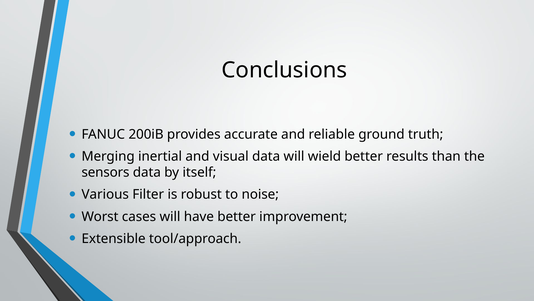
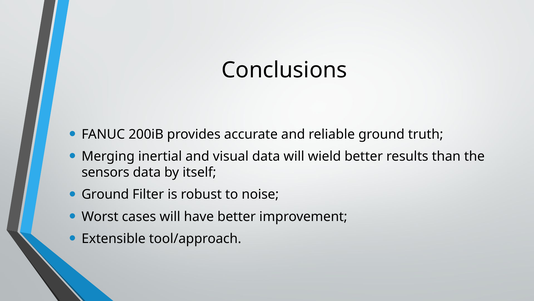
Various: Various -> Ground (105, 194)
